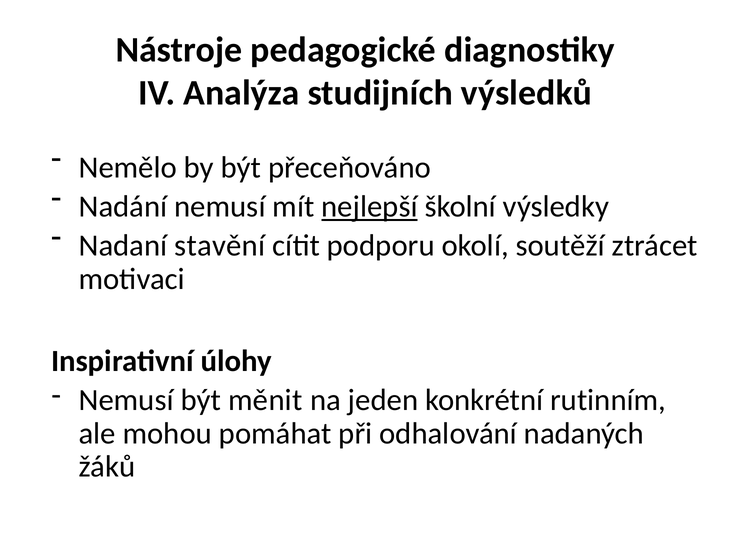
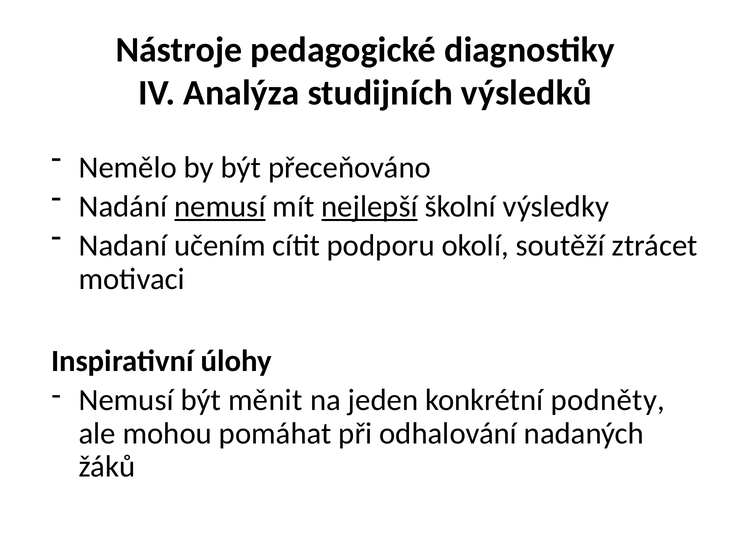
nemusí underline: none -> present (220, 207)
stavění: stavění -> učením (220, 246)
rutinním: rutinním -> podněty (608, 400)
